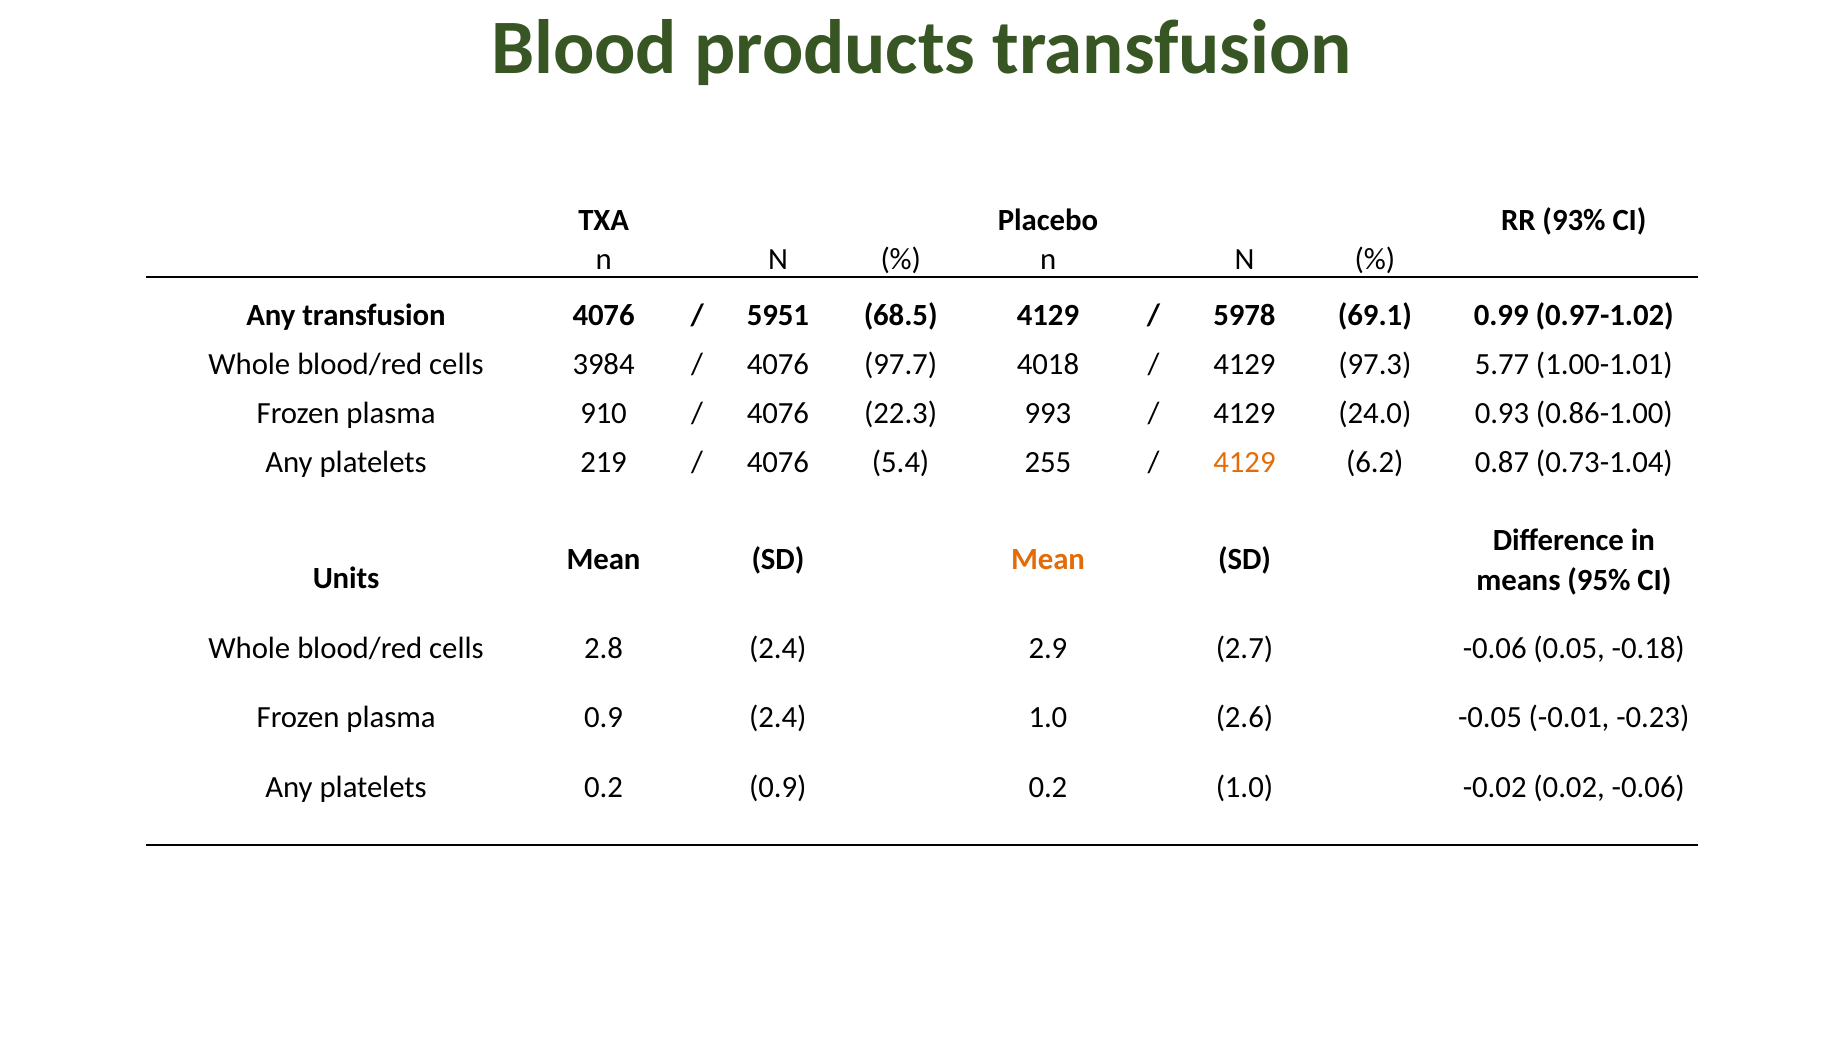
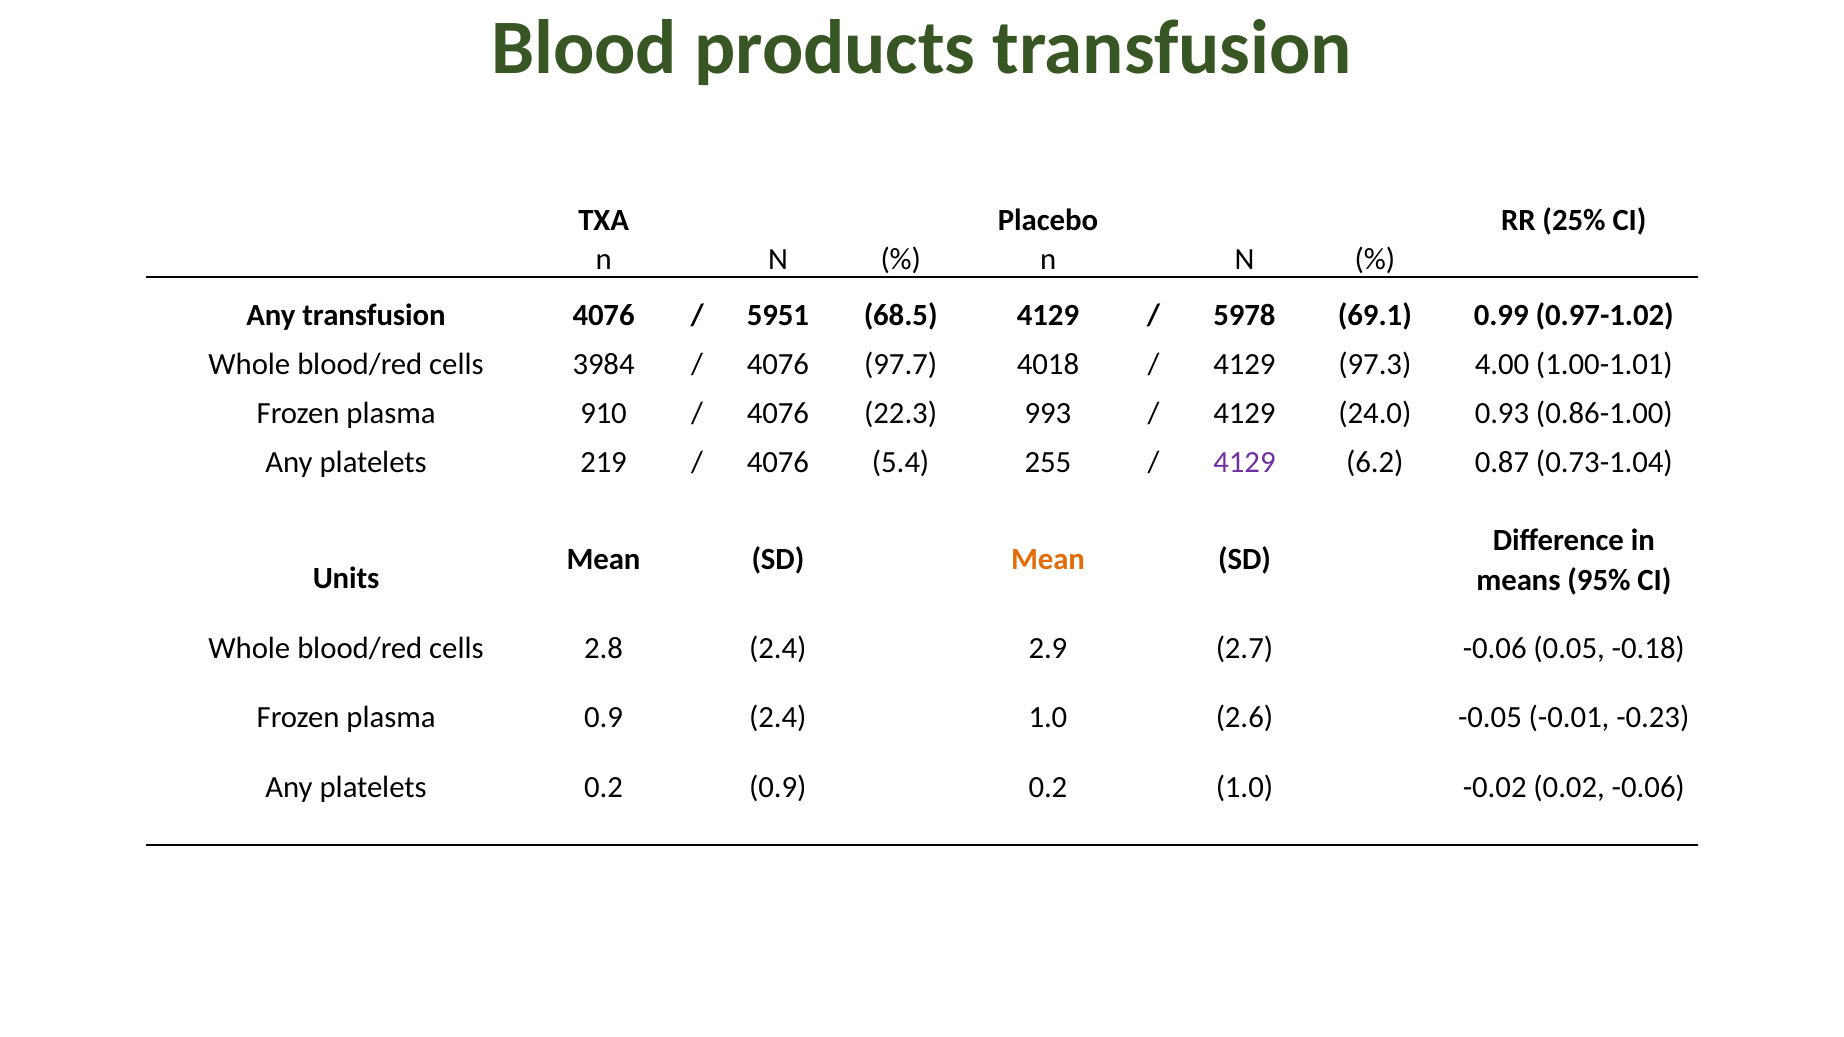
93%: 93% -> 25% (1574, 220)
5.77: 5.77 -> 4.00 (1502, 365)
4129 colour: orange -> purple (1245, 463)
